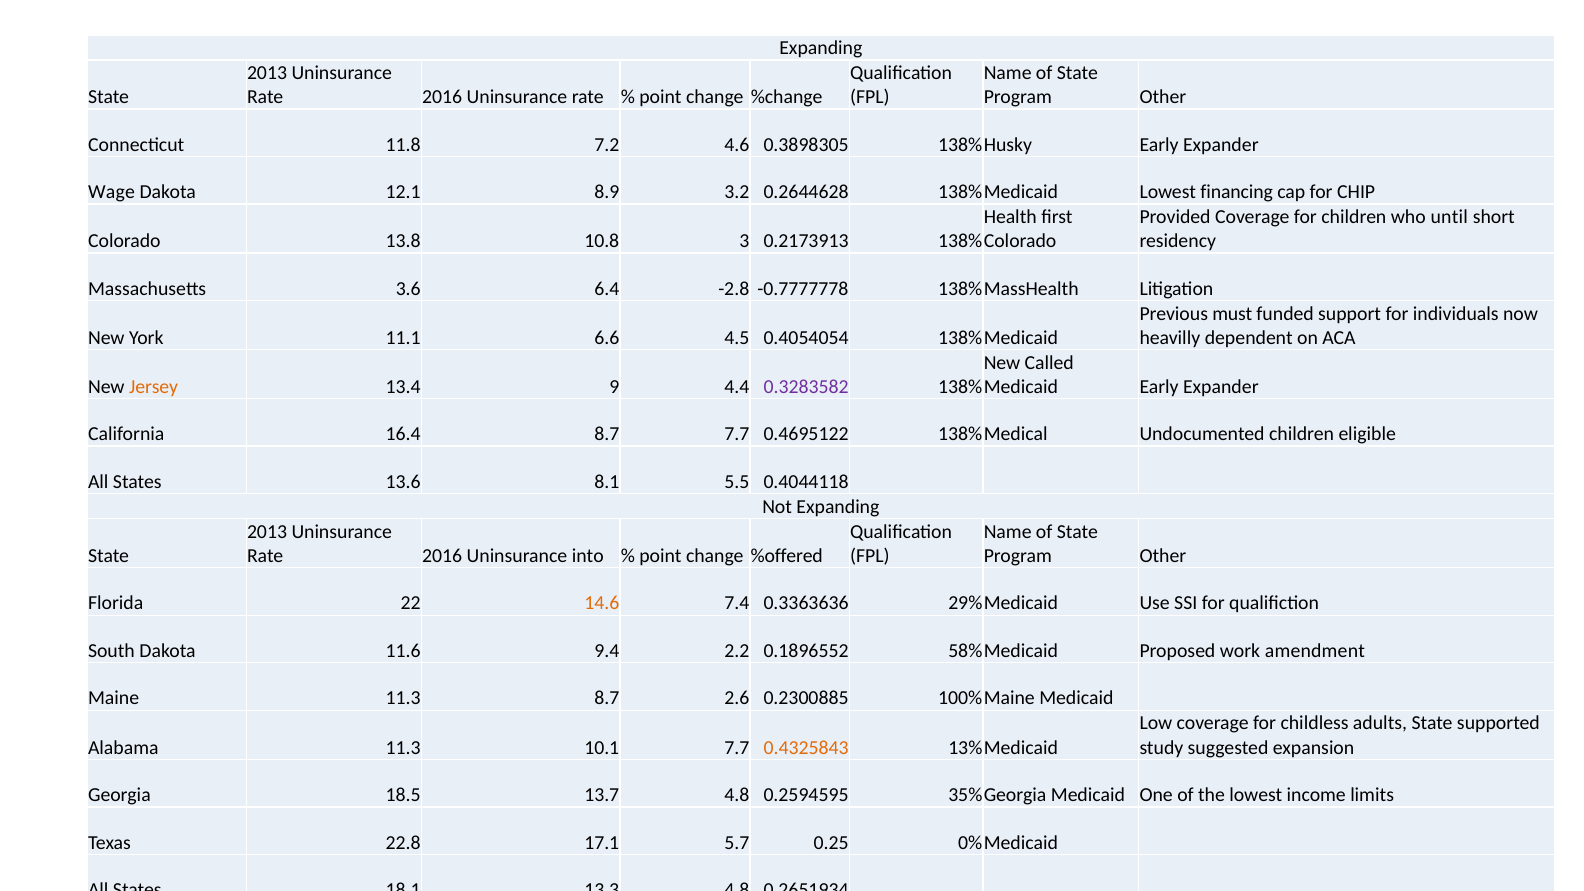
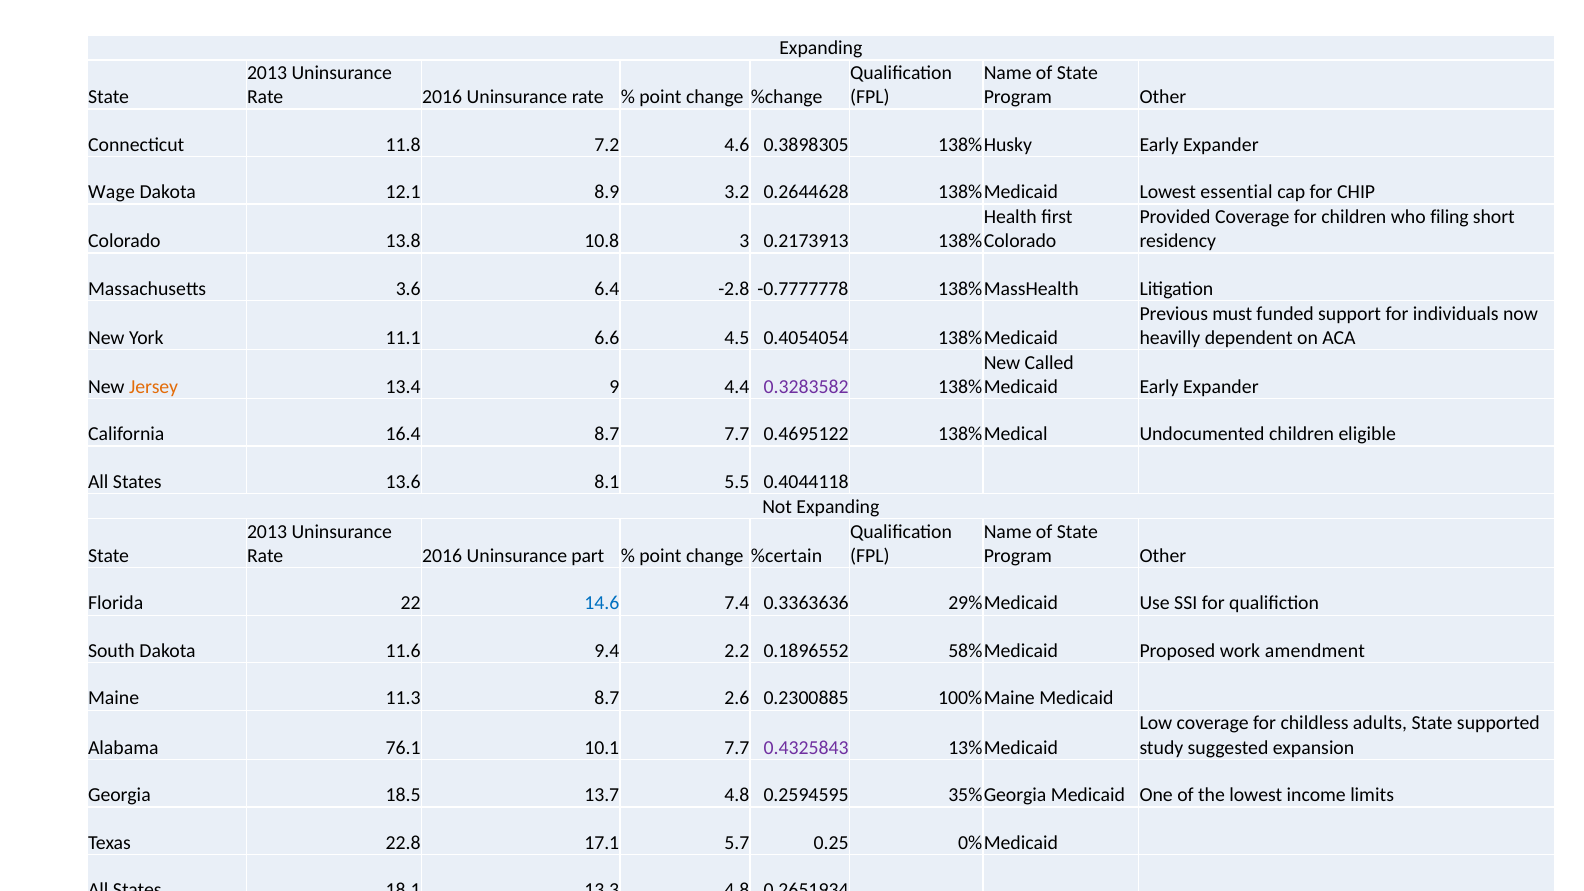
financing: financing -> essential (1237, 192)
until: until -> filing (1449, 217)
into: into -> part (588, 556)
%offered: %offered -> %certain (787, 556)
14.6 colour: orange -> blue (602, 603)
Alabama 11.3: 11.3 -> 76.1 (403, 747)
0.4325843 colour: orange -> purple (806, 747)
